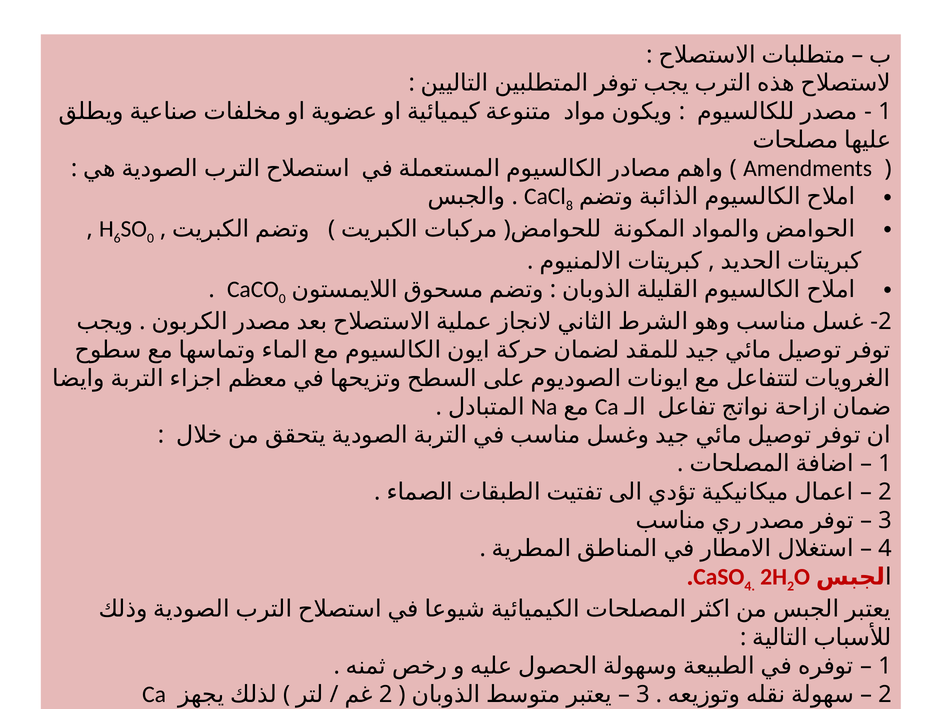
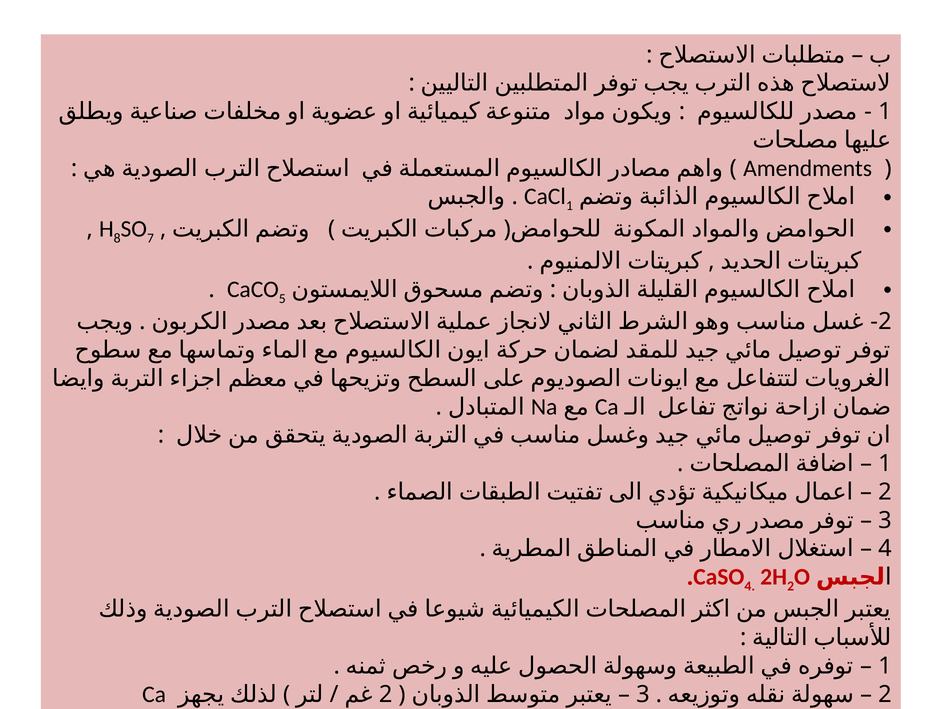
8: 8 -> 1 (569, 206)
6: 6 -> 8 (117, 238)
0: 0 -> 7 (150, 238)
0: 0 -> 5 (282, 299)
